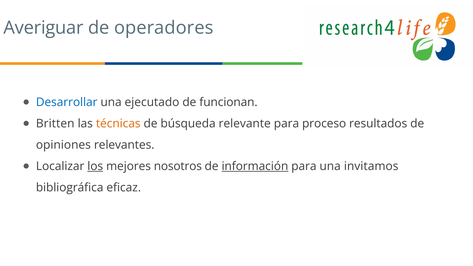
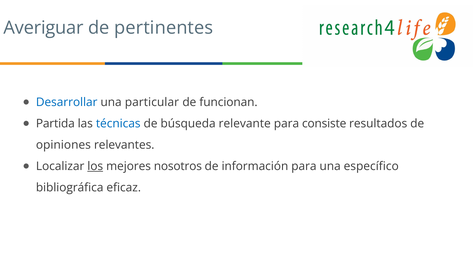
operadores: operadores -> pertinentes (164, 28)
ejecutado: ejecutado -> particular (152, 102)
Britten: Britten -> Partida (55, 124)
técnicas colour: orange -> blue (118, 124)
proceso: proceso -> consiste (324, 124)
información underline: present -> none (255, 166)
invitamos: invitamos -> específico (371, 166)
